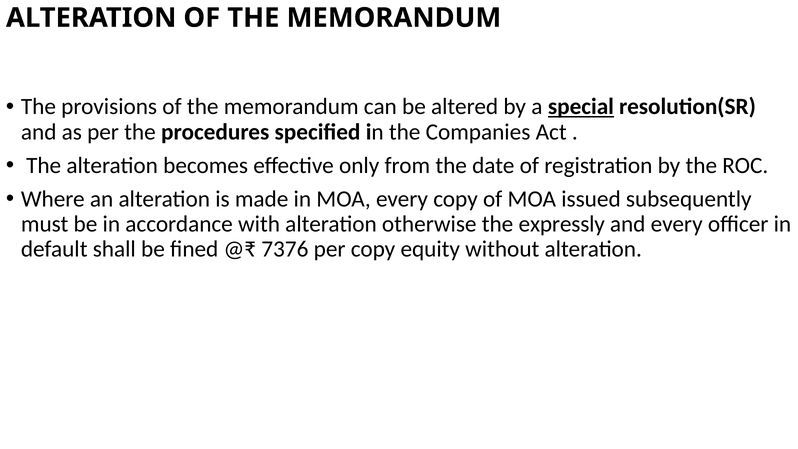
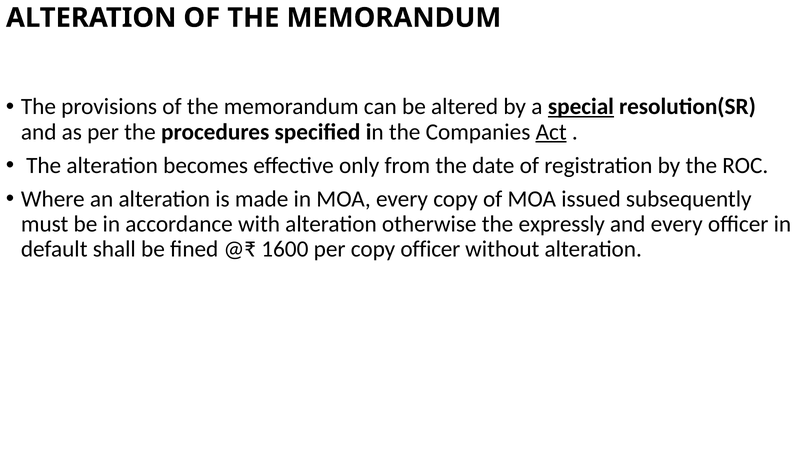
Act underline: none -> present (551, 132)
7376: 7376 -> 1600 (285, 249)
copy equity: equity -> officer (430, 249)
